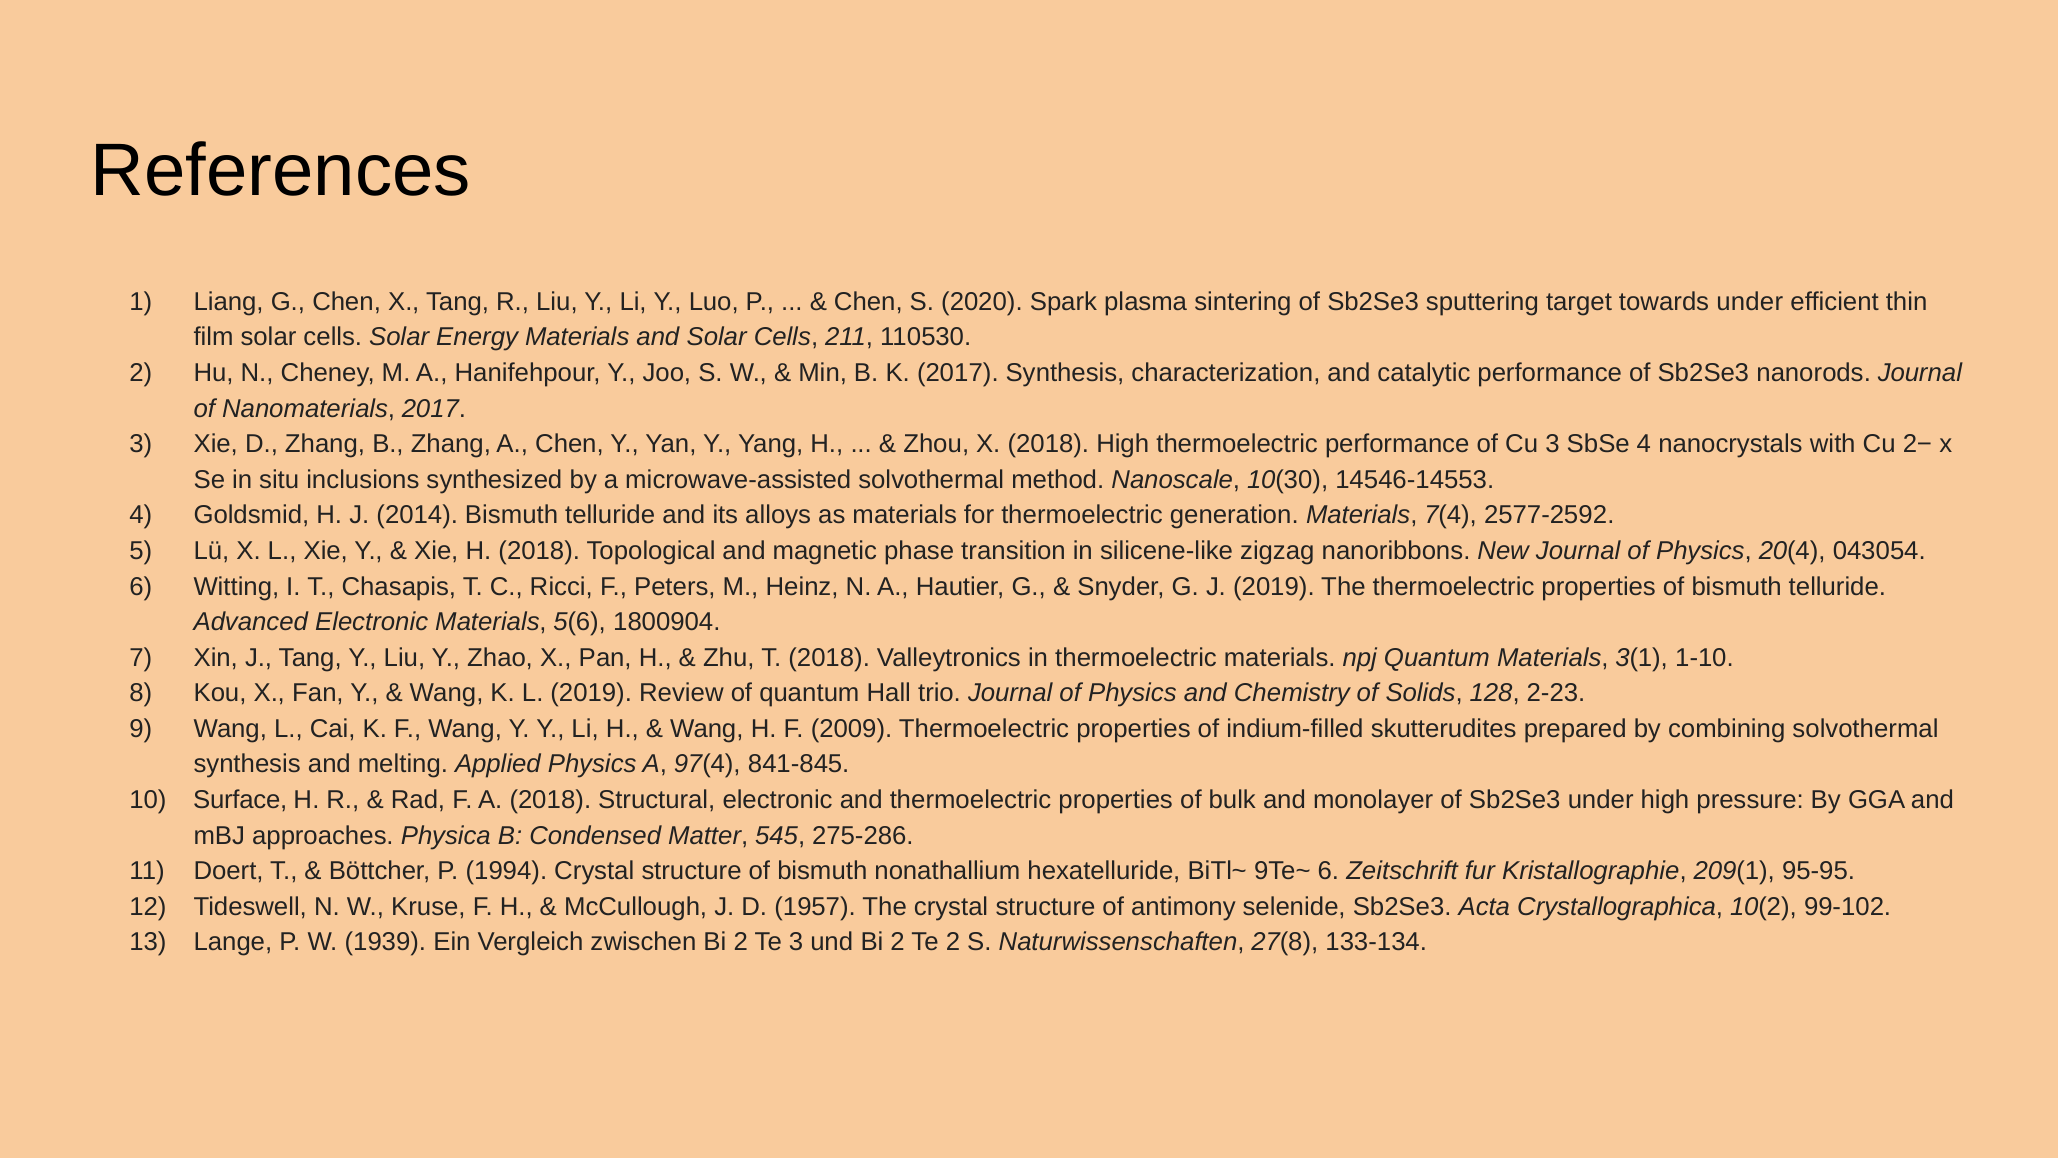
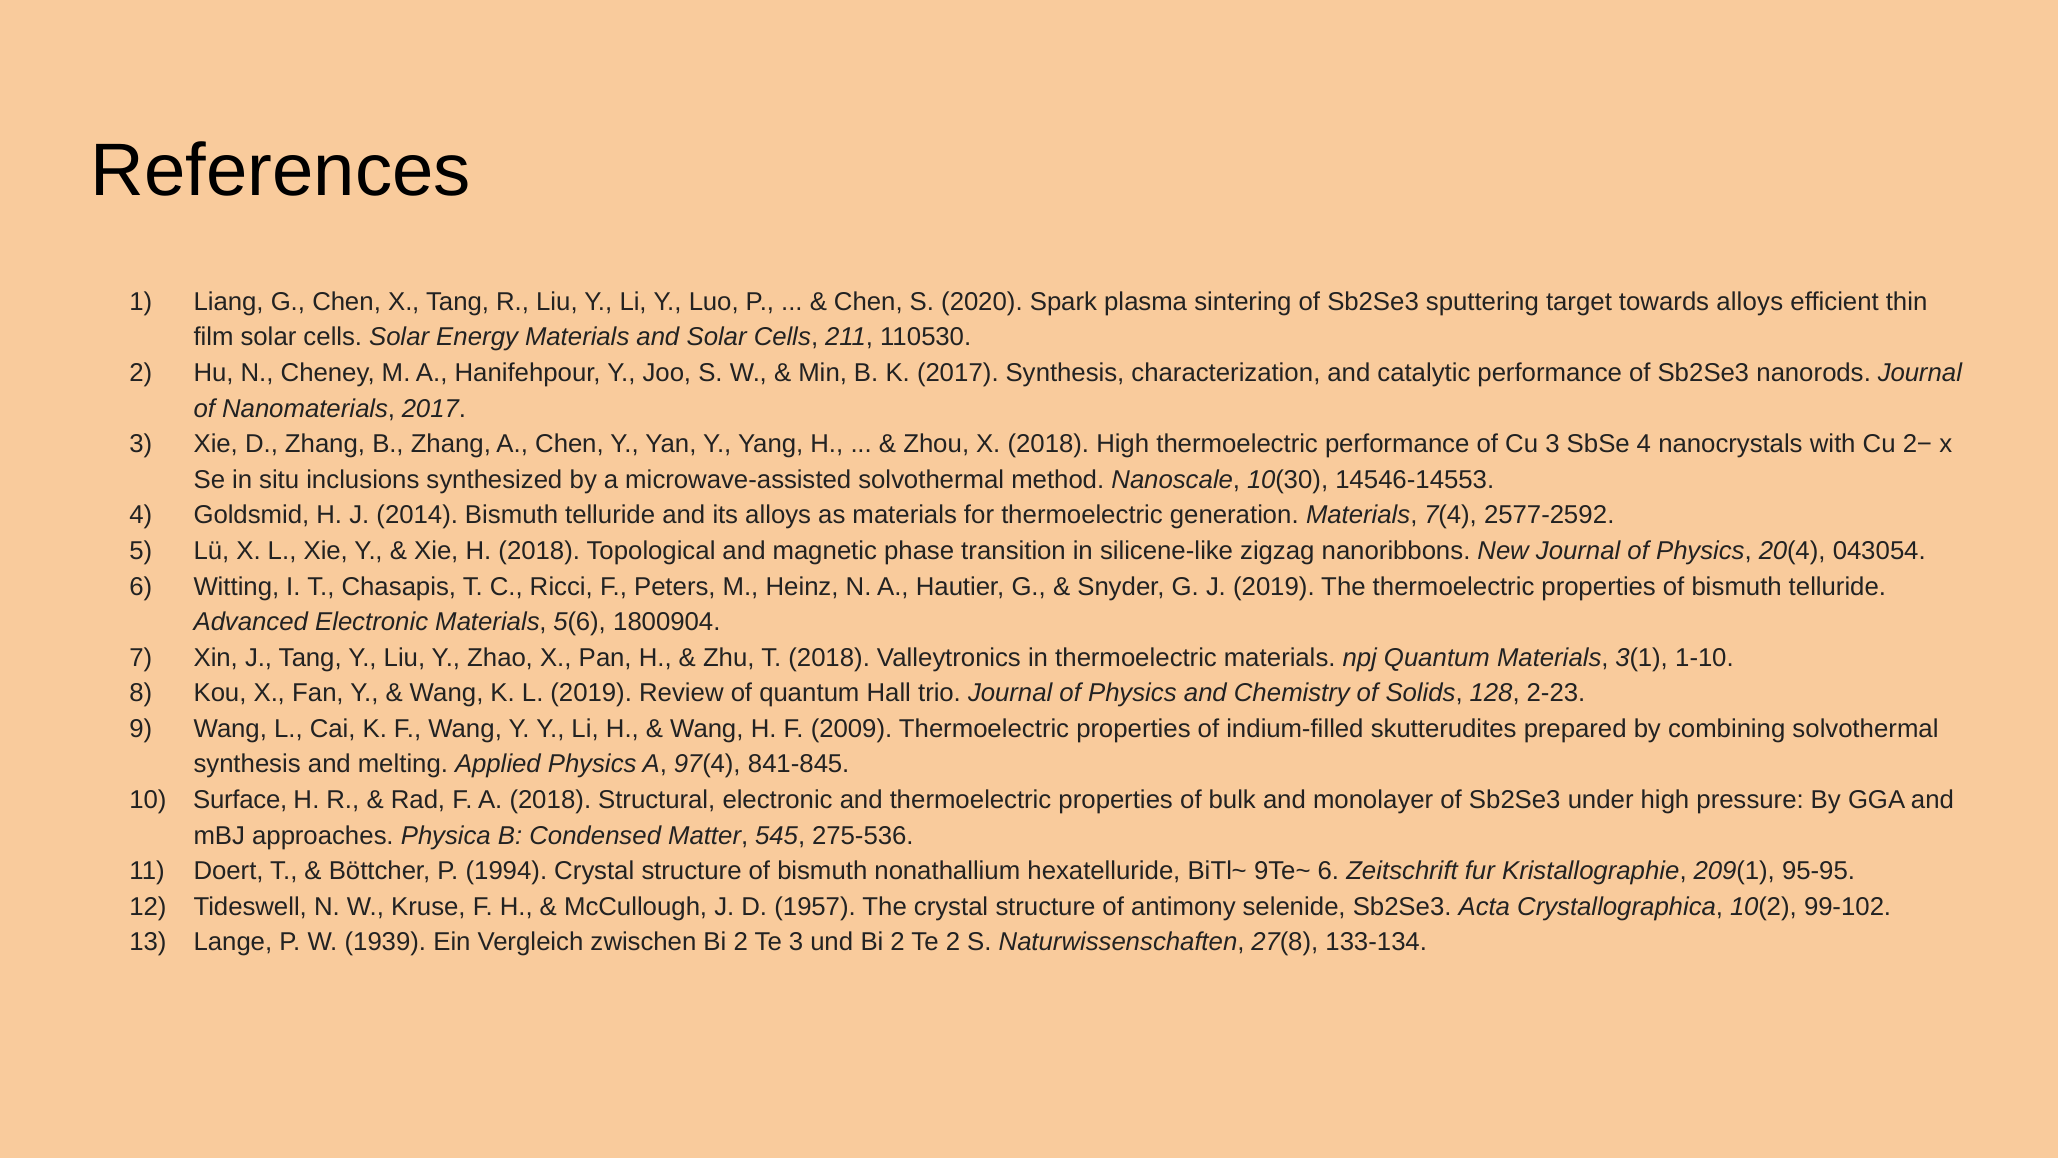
towards under: under -> alloys (1750, 302)
275-286: 275-286 -> 275-536 (863, 835)
